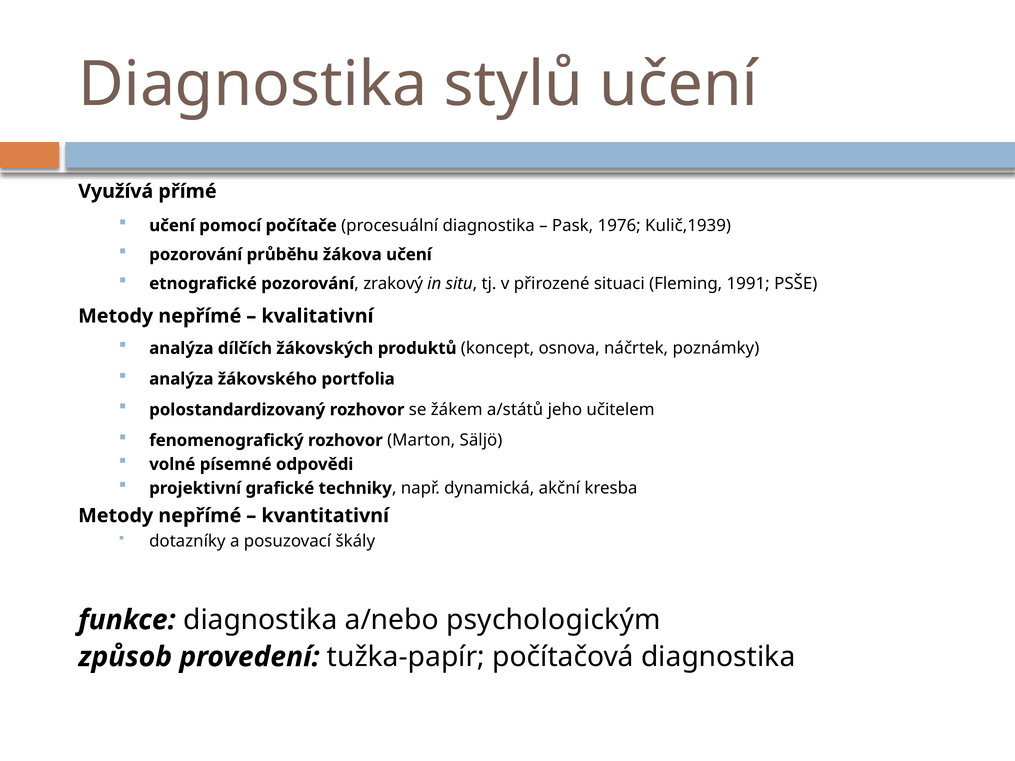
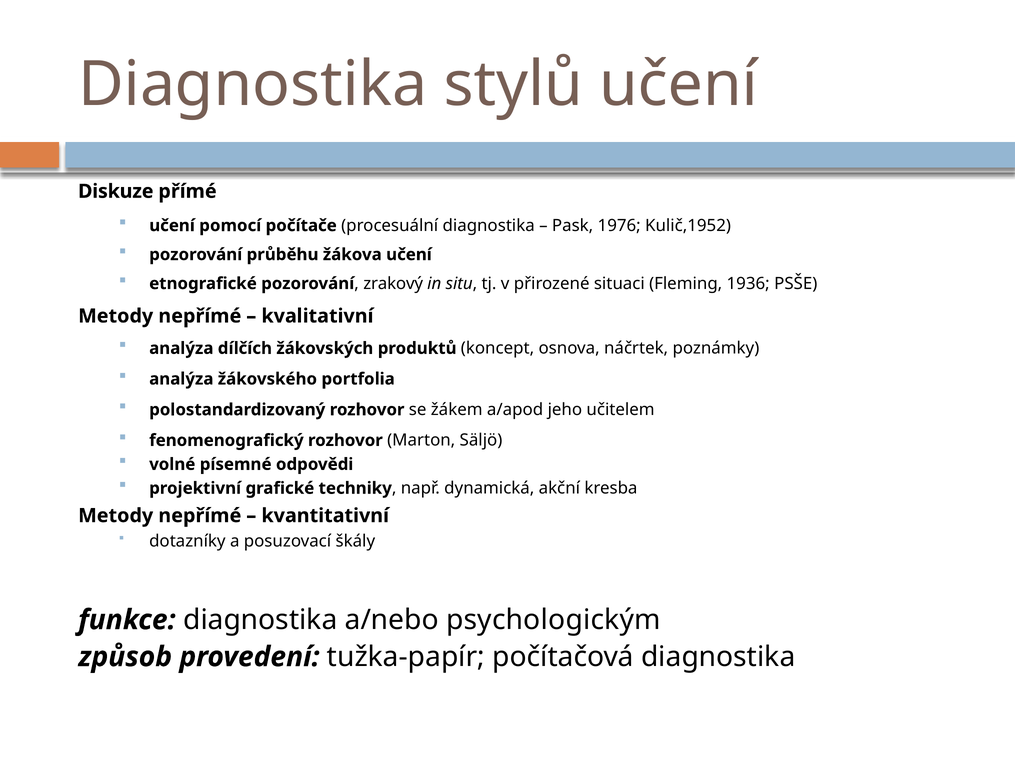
Využívá: Využívá -> Diskuze (116, 191)
Kulič,1939: Kulič,1939 -> Kulič,1952 (688, 226)
1991: 1991 -> 1936 (748, 284)
a/států: a/států -> a/apod (515, 410)
